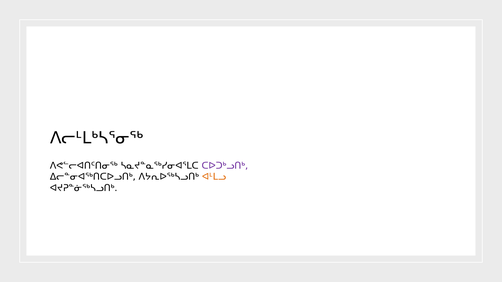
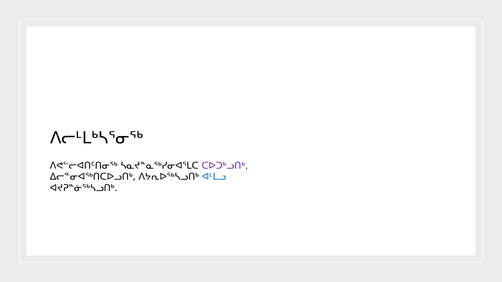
ᐊᒻᒪᓗ colour: orange -> blue (214, 177)
